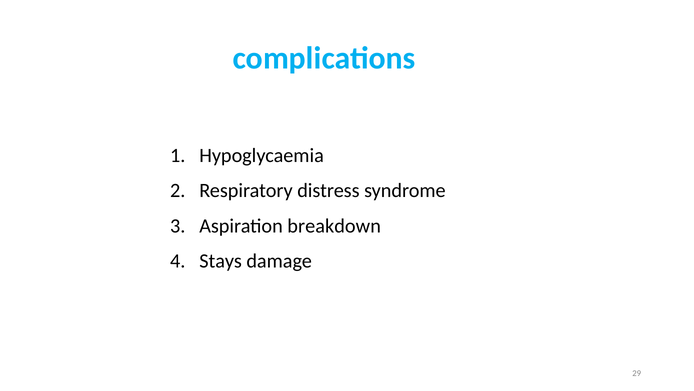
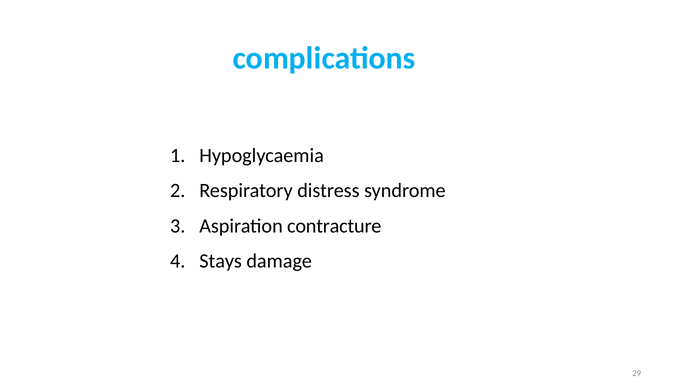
breakdown: breakdown -> contracture (334, 226)
